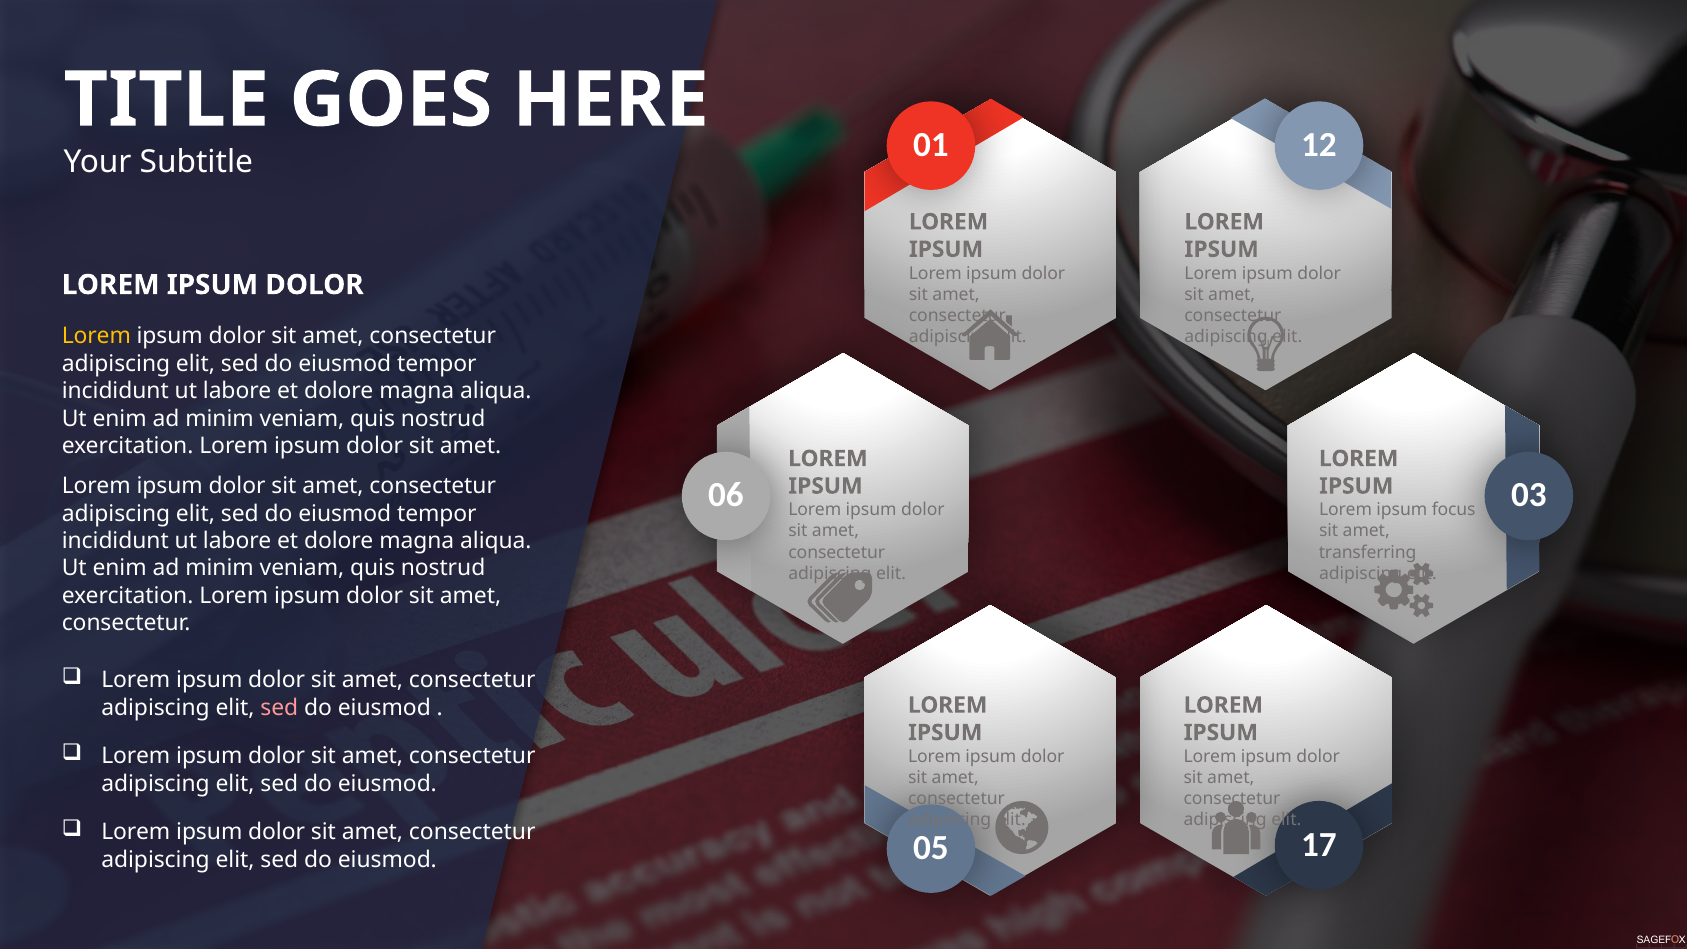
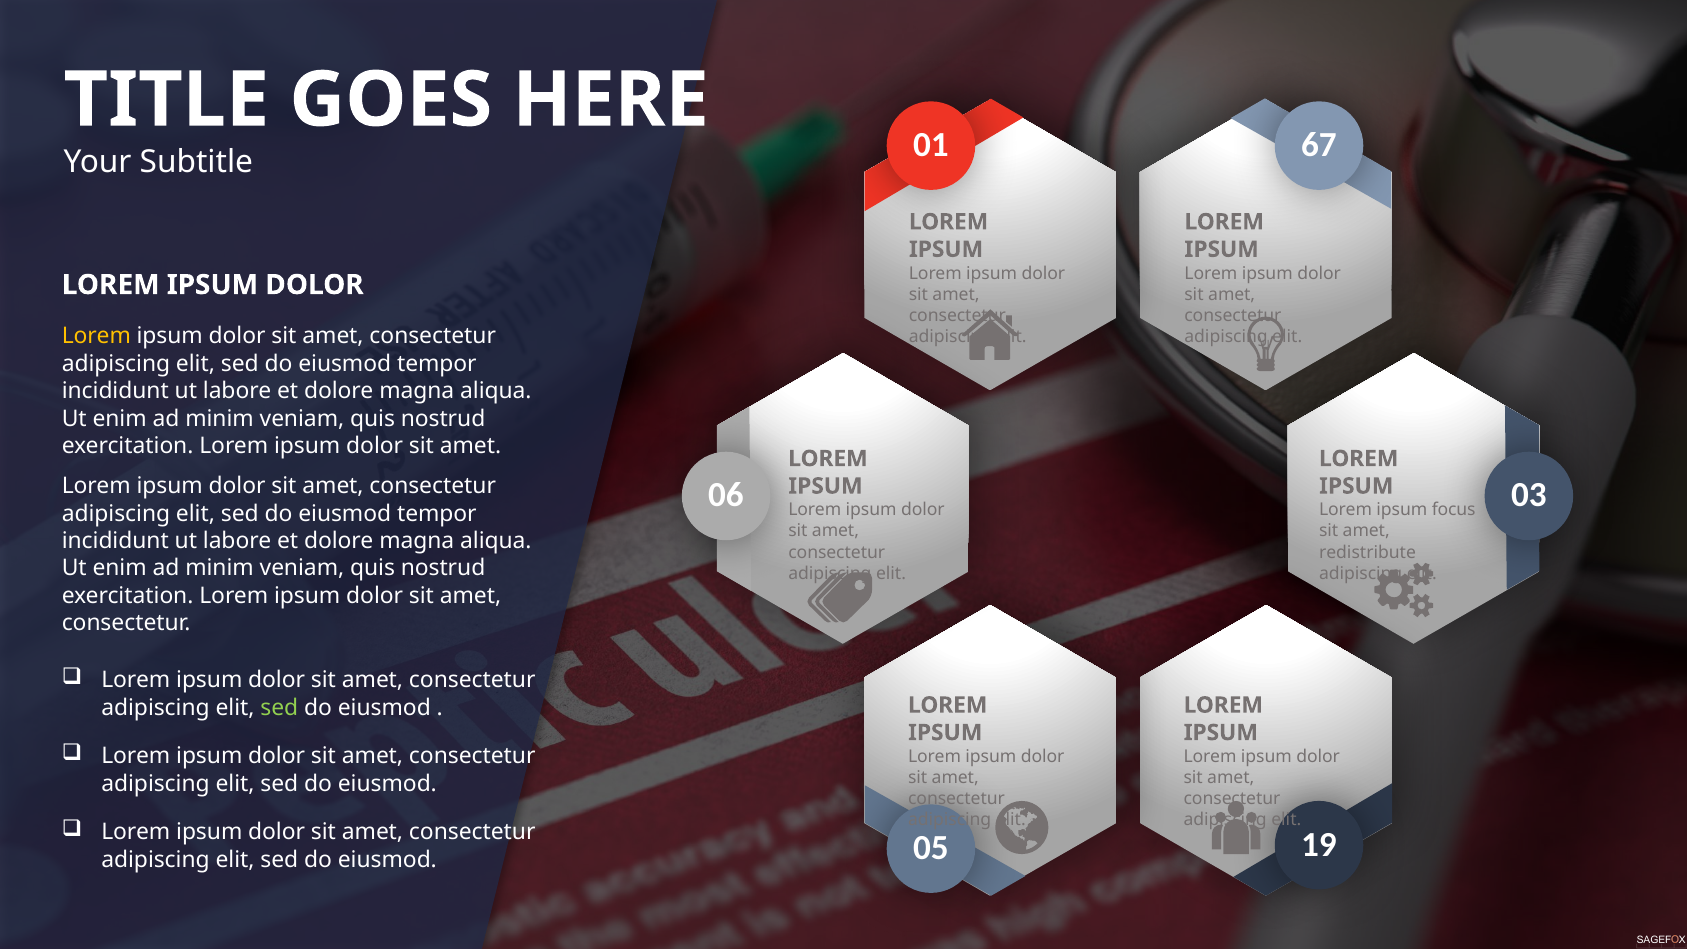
12: 12 -> 67 (1319, 145)
transferring: transferring -> redistribute (1367, 552)
sed colour: pink -> light green (279, 708)
17: 17 -> 19 (1319, 844)
